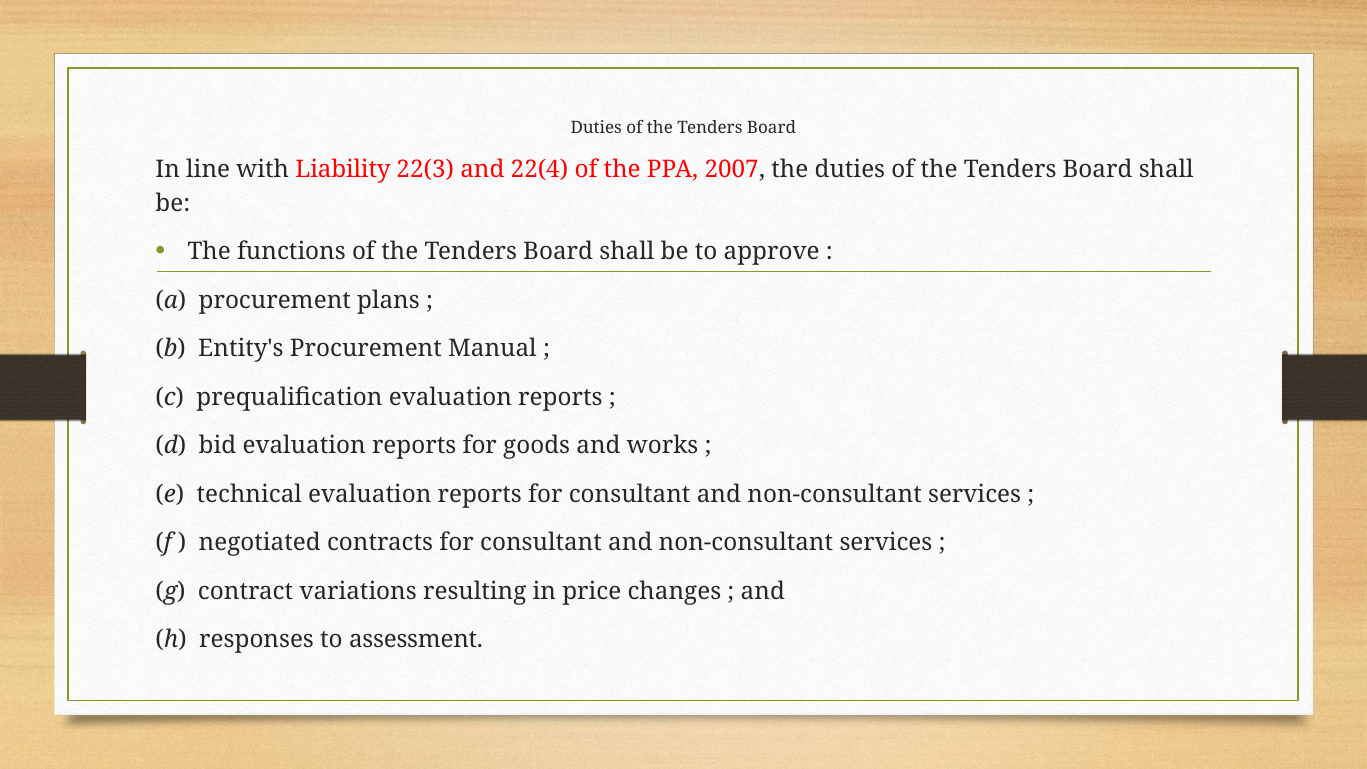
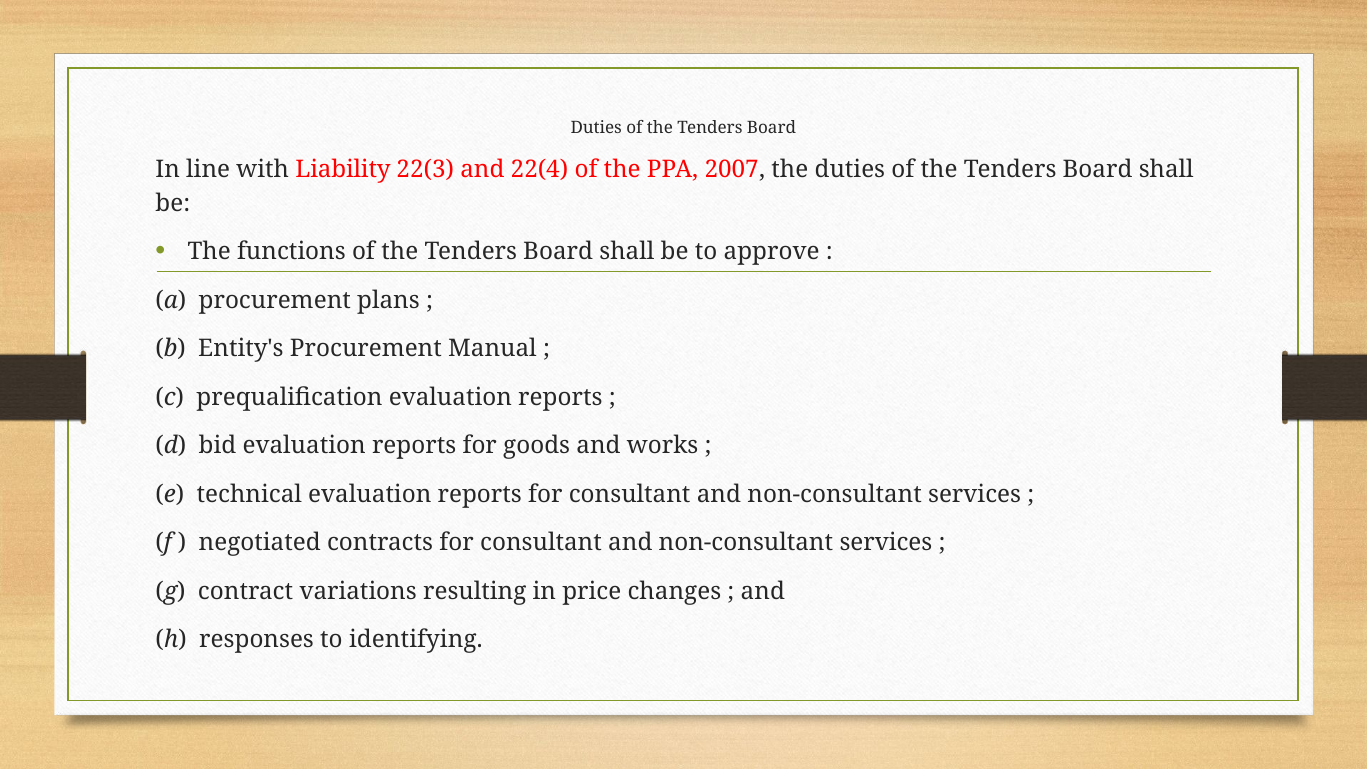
assessment: assessment -> identifying (416, 640)
